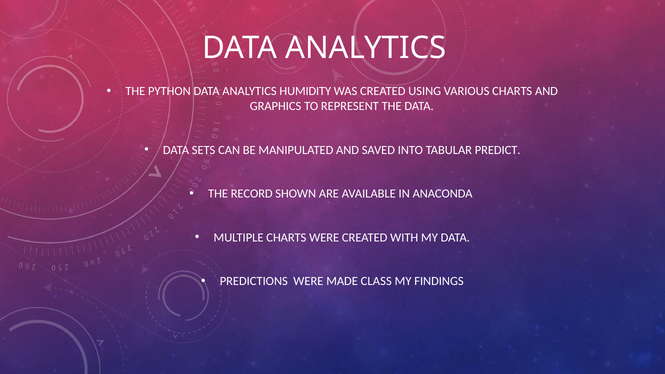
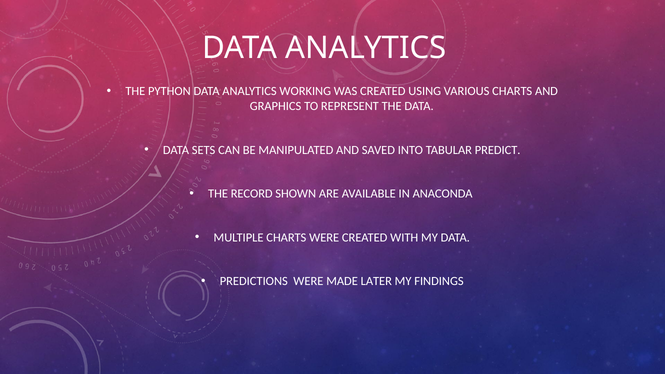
HUMIDITY: HUMIDITY -> WORKING (305, 91)
CLASS: CLASS -> LATER (376, 281)
